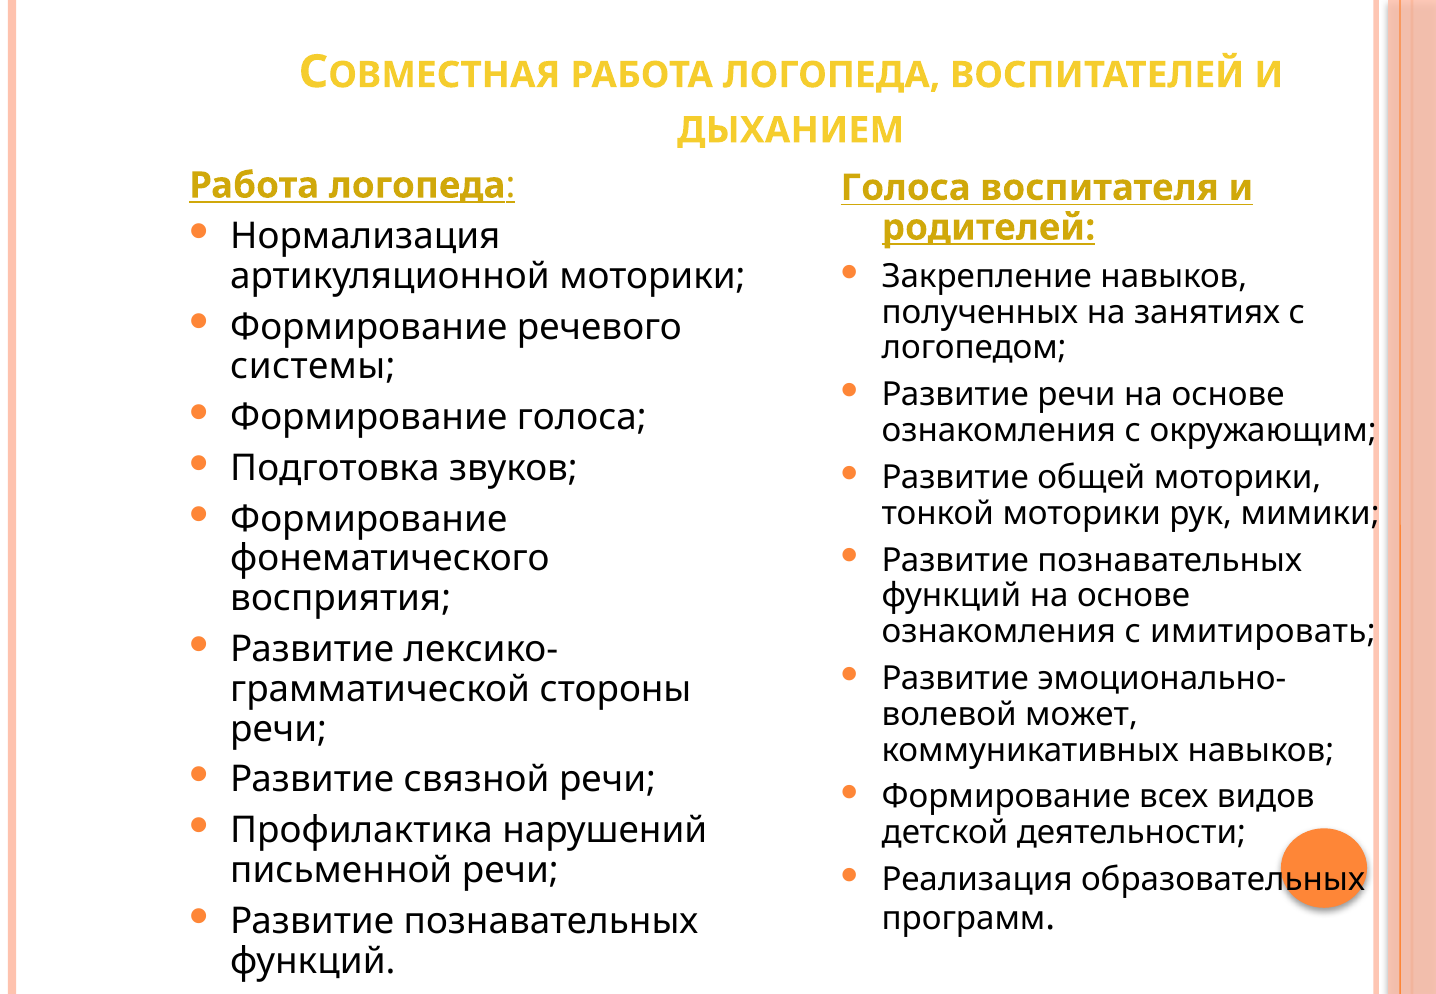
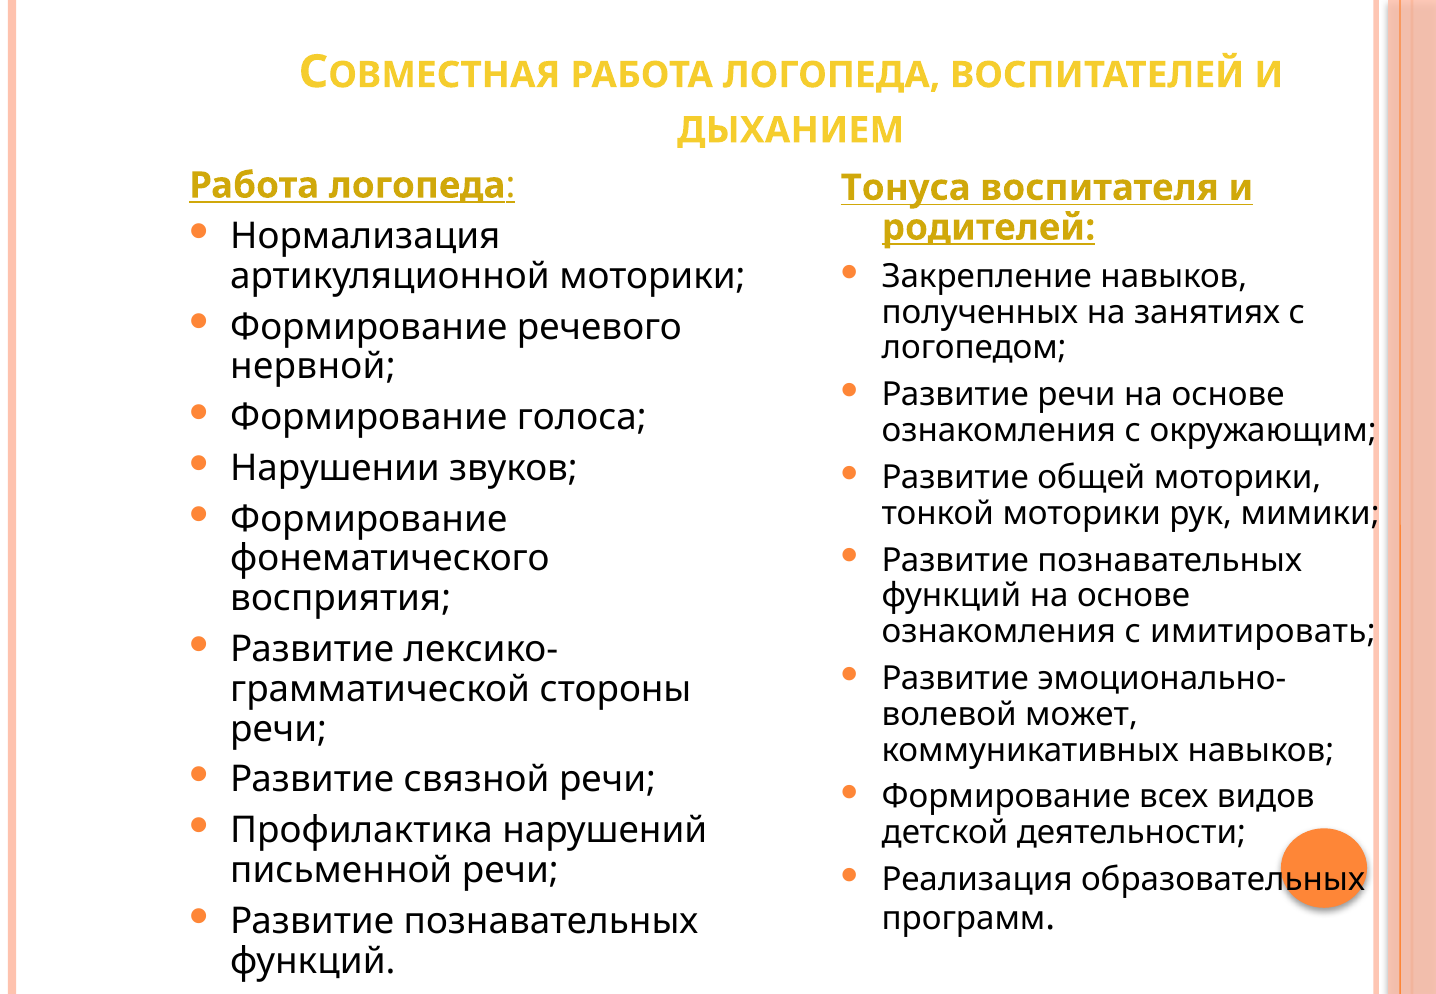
Голоса: Голоса -> Тонуса (906, 188)
системы: системы -> нервной (313, 367)
Подготовка: Подготовка -> Нарушении (335, 468)
